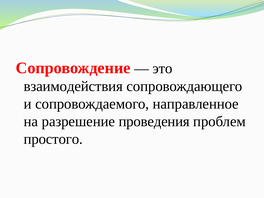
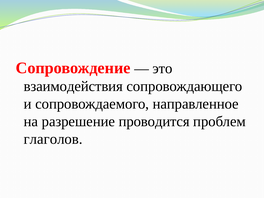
проведения: проведения -> проводится (154, 122)
простого: простого -> глаголов (53, 139)
